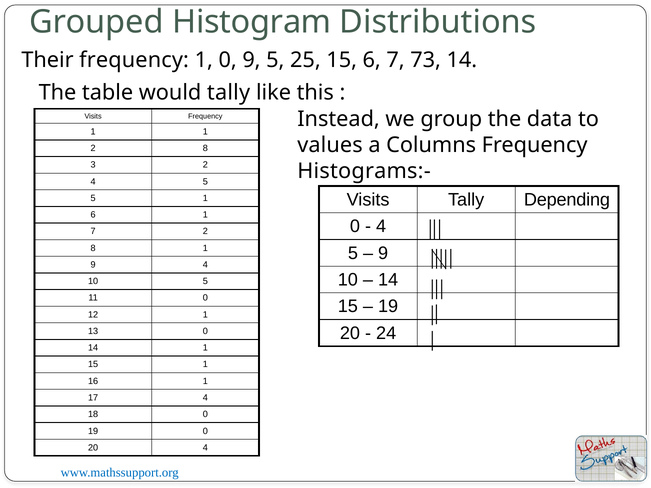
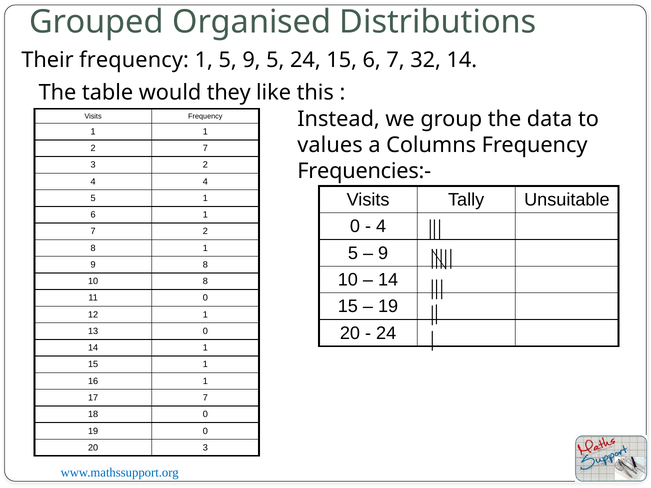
Histogram: Histogram -> Organised (252, 22)
1 0: 0 -> 5 (228, 60)
5 25: 25 -> 24 (305, 60)
73: 73 -> 32 (426, 60)
would tally: tally -> they (229, 93)
8: 8 -> 7 (205, 148)
Histograms:-: Histograms:- -> Frequencies:- (364, 171)
5: 5 -> 4 (205, 182)
Depending: Depending -> Unsuitable (567, 200)
9 4: 4 -> 8 (205, 265)
10 5: 5 -> 8 (205, 282)
17 4: 4 -> 7 (205, 398)
20 4: 4 -> 3 (205, 448)
